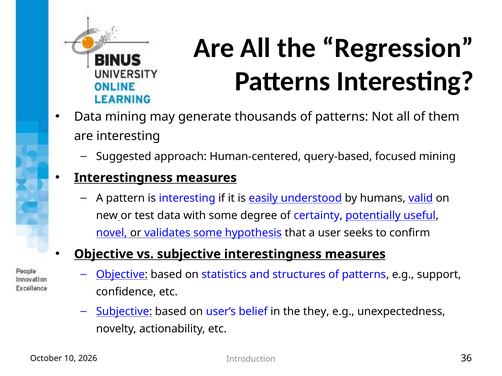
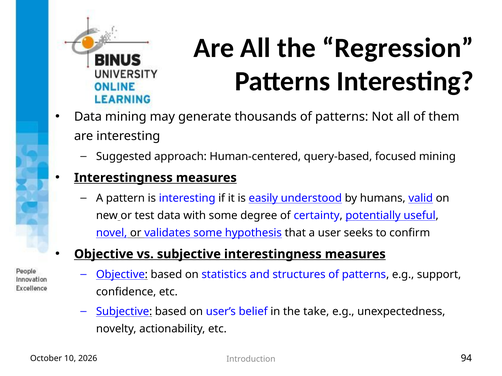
they: they -> take (316, 312)
36: 36 -> 94 (466, 359)
